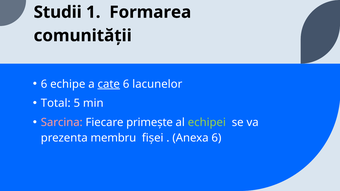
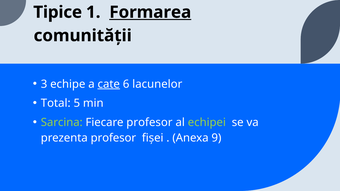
Studii: Studii -> Tipice (58, 12)
Formarea underline: none -> present (150, 12)
6: 6 -> 3 (44, 84)
Sarcina colour: pink -> light green (62, 123)
Fiecare primește: primește -> profesor (149, 123)
prezenta membru: membru -> profesor (113, 138)
Anexa 6: 6 -> 9 (216, 138)
